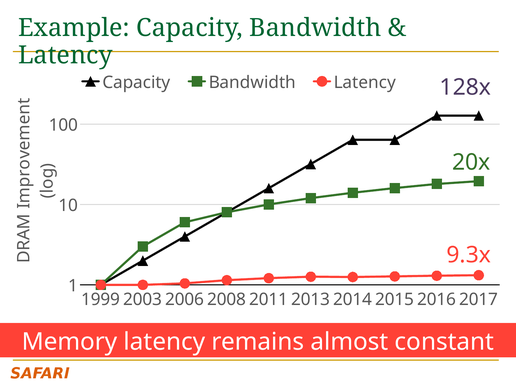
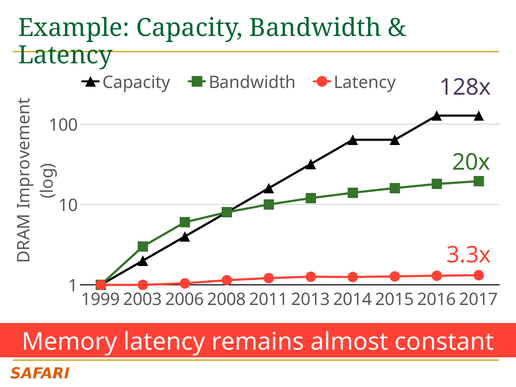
9.3x: 9.3x -> 3.3x (469, 255)
